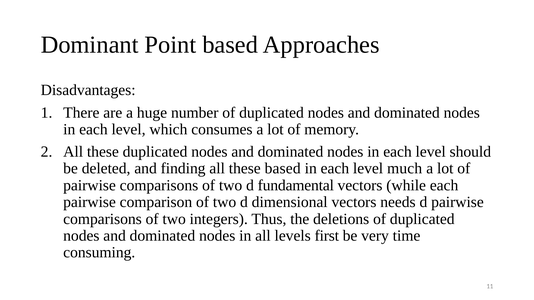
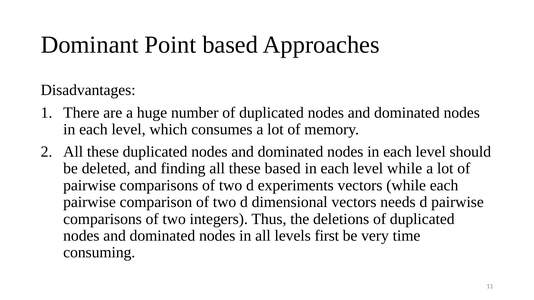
level much: much -> while (405, 169)
fundamental: fundamental -> experiments (296, 186)
